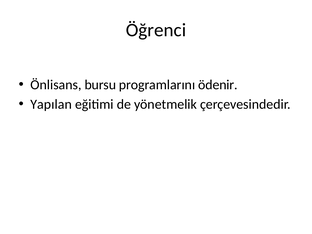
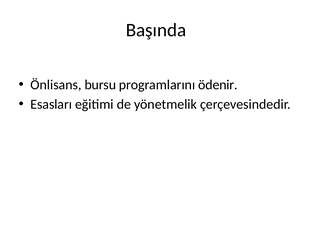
Öğrenci: Öğrenci -> Başında (156, 30)
Yapılan: Yapılan -> Esasları (51, 104)
